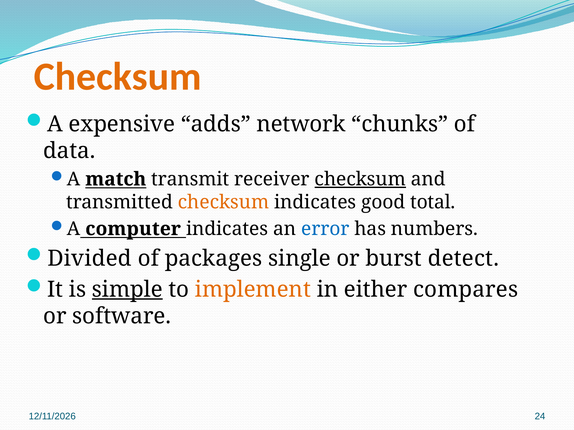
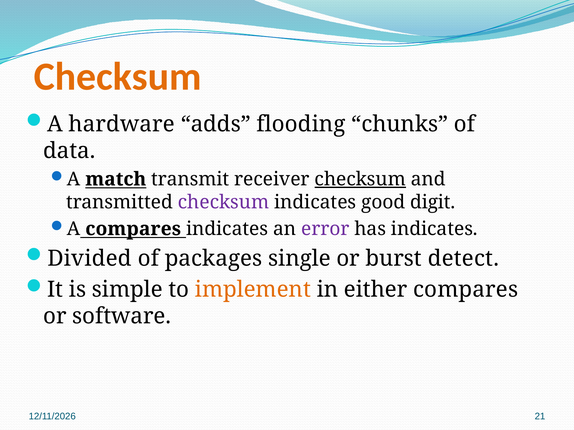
expensive: expensive -> hardware (122, 124)
network: network -> flooding (301, 124)
checksum colour: orange -> purple (224, 202)
total: total -> digit (433, 202)
A computer: computer -> compares (133, 229)
error colour: blue -> purple (325, 229)
has numbers: numbers -> indicates (434, 229)
simple underline: present -> none (127, 290)
24: 24 -> 21 (540, 417)
